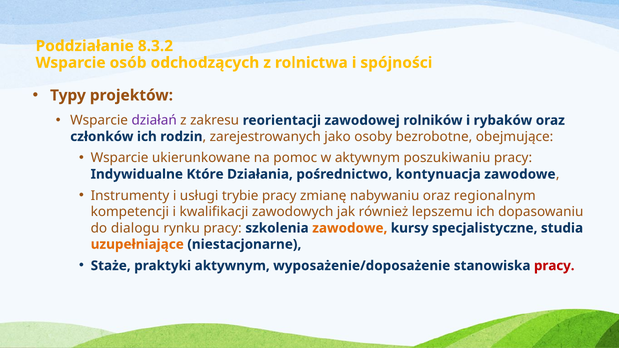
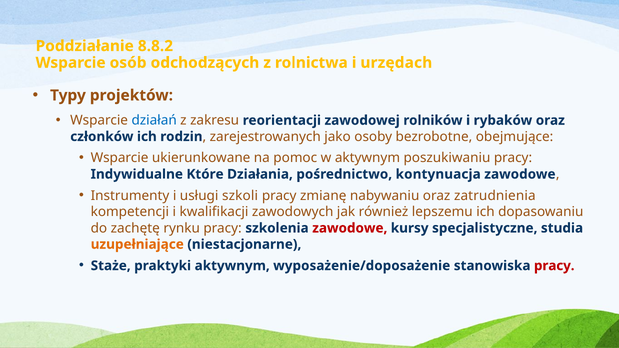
8.3.2: 8.3.2 -> 8.8.2 (155, 46)
spójności: spójności -> urzędach (396, 63)
działań colour: purple -> blue (154, 120)
trybie: trybie -> szkoli (240, 196)
regionalnym: regionalnym -> zatrudnienia (495, 196)
dialogu: dialogu -> zachętę (135, 228)
zawodowe colour: orange -> red (350, 228)
